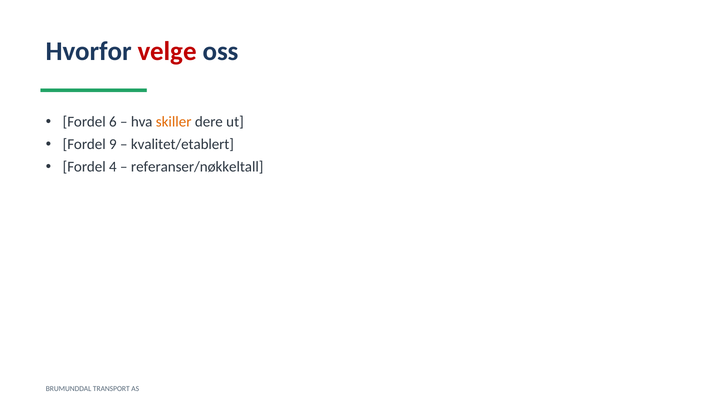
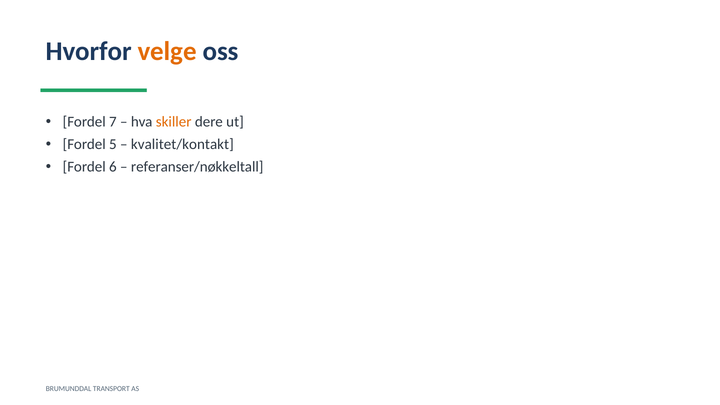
velge colour: red -> orange (167, 51)
6: 6 -> 7 (113, 122)
9: 9 -> 5 (113, 144)
kvalitet/etablert: kvalitet/etablert -> kvalitet/kontakt (182, 144)
4: 4 -> 6 (113, 167)
